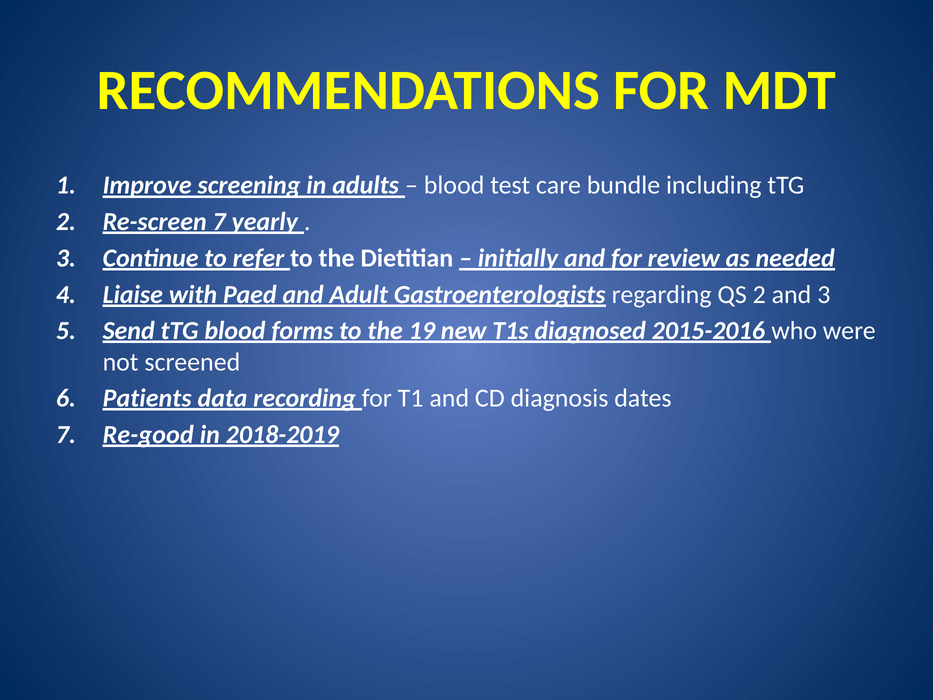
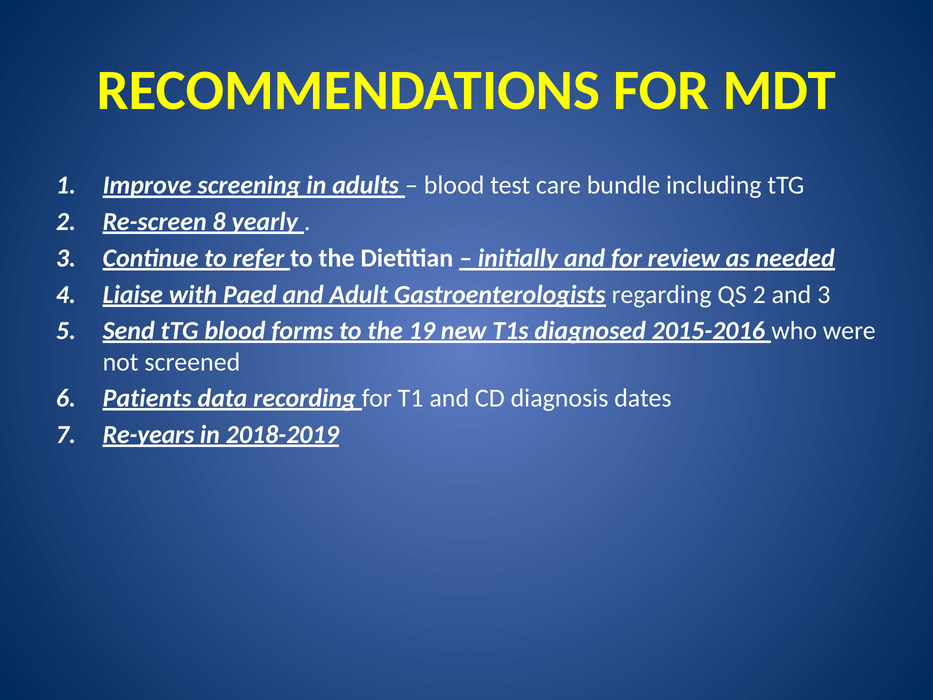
Re-screen 7: 7 -> 8 (219, 222)
Re-good: Re-good -> Re-years (148, 434)
